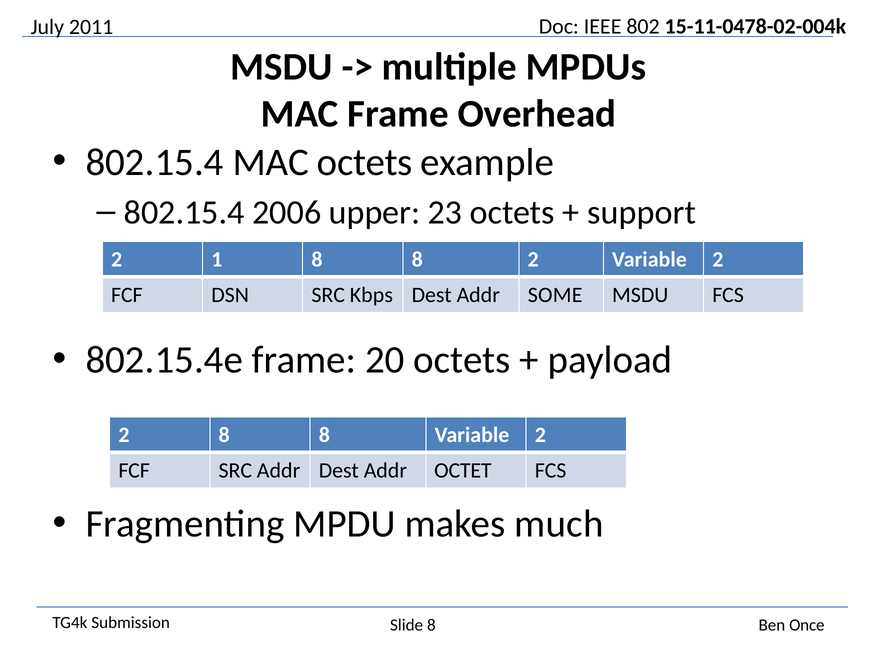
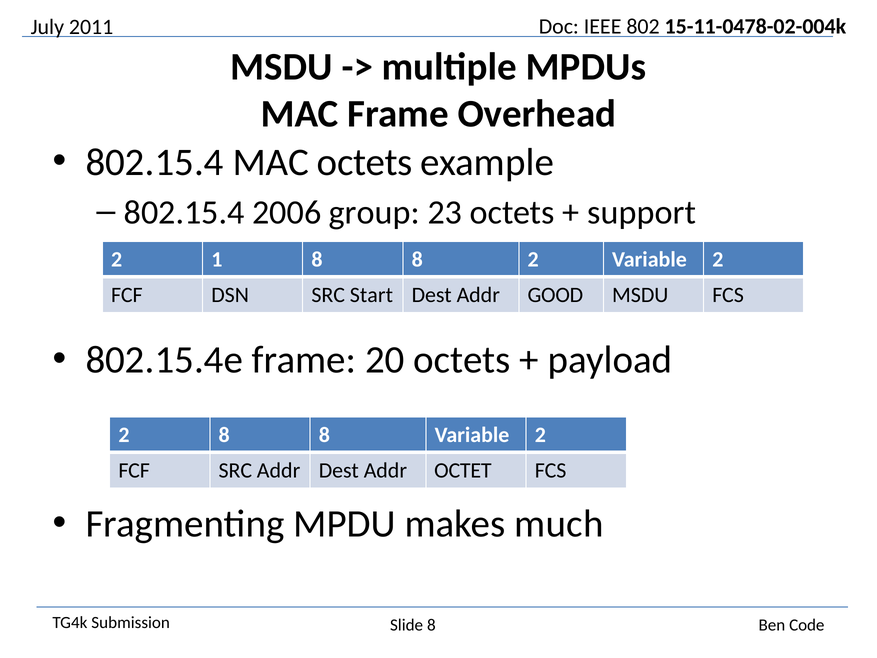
upper: upper -> group (374, 212)
Kbps: Kbps -> Start (371, 295)
SOME: SOME -> GOOD (555, 295)
Once: Once -> Code (807, 625)
